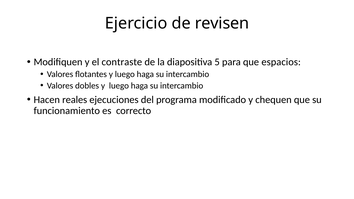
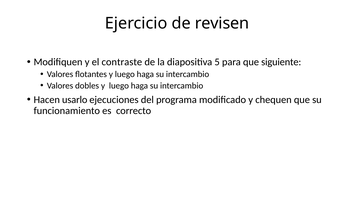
espacios: espacios -> siguiente (281, 62)
reales: reales -> usarlo (75, 100)
